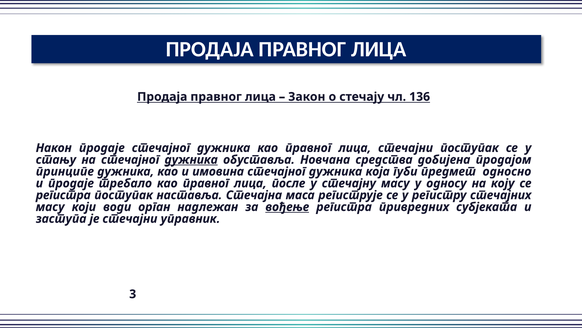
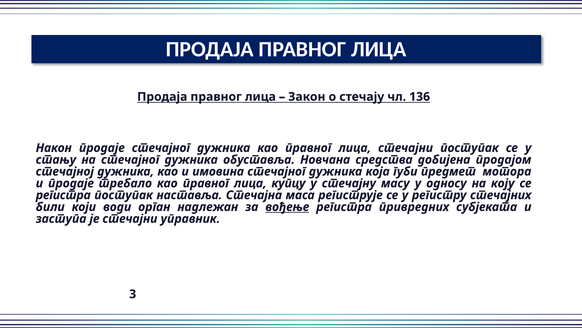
дужника underline: present -> none (191, 159)
принципе: принципе -> стечајној (65, 171)
односно: односно -> мотора (507, 171)
после: после -> купцу (288, 183)
масу: масу -> били (50, 207)
